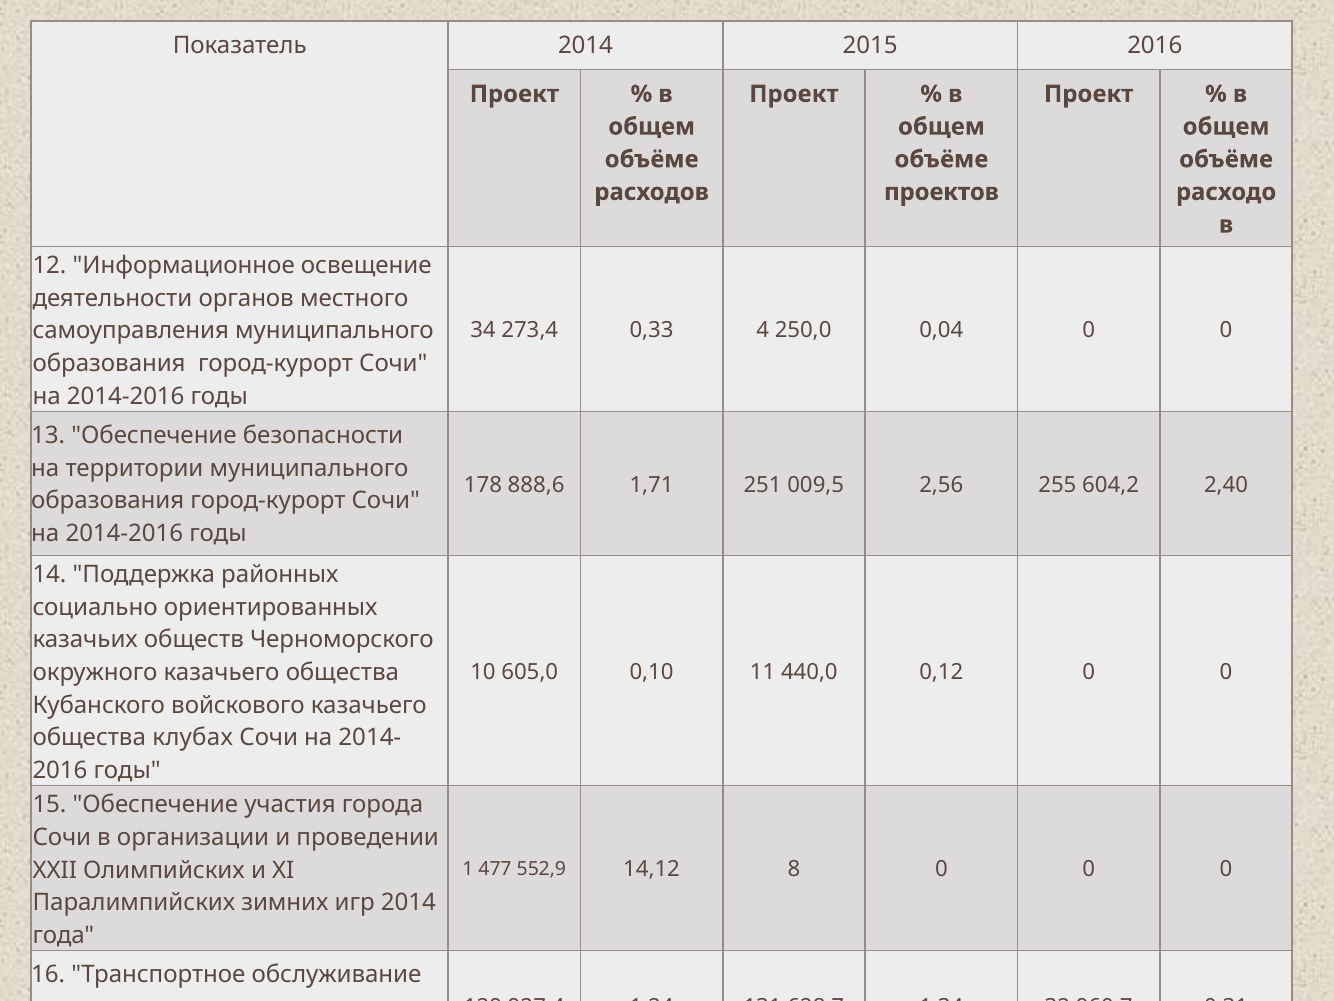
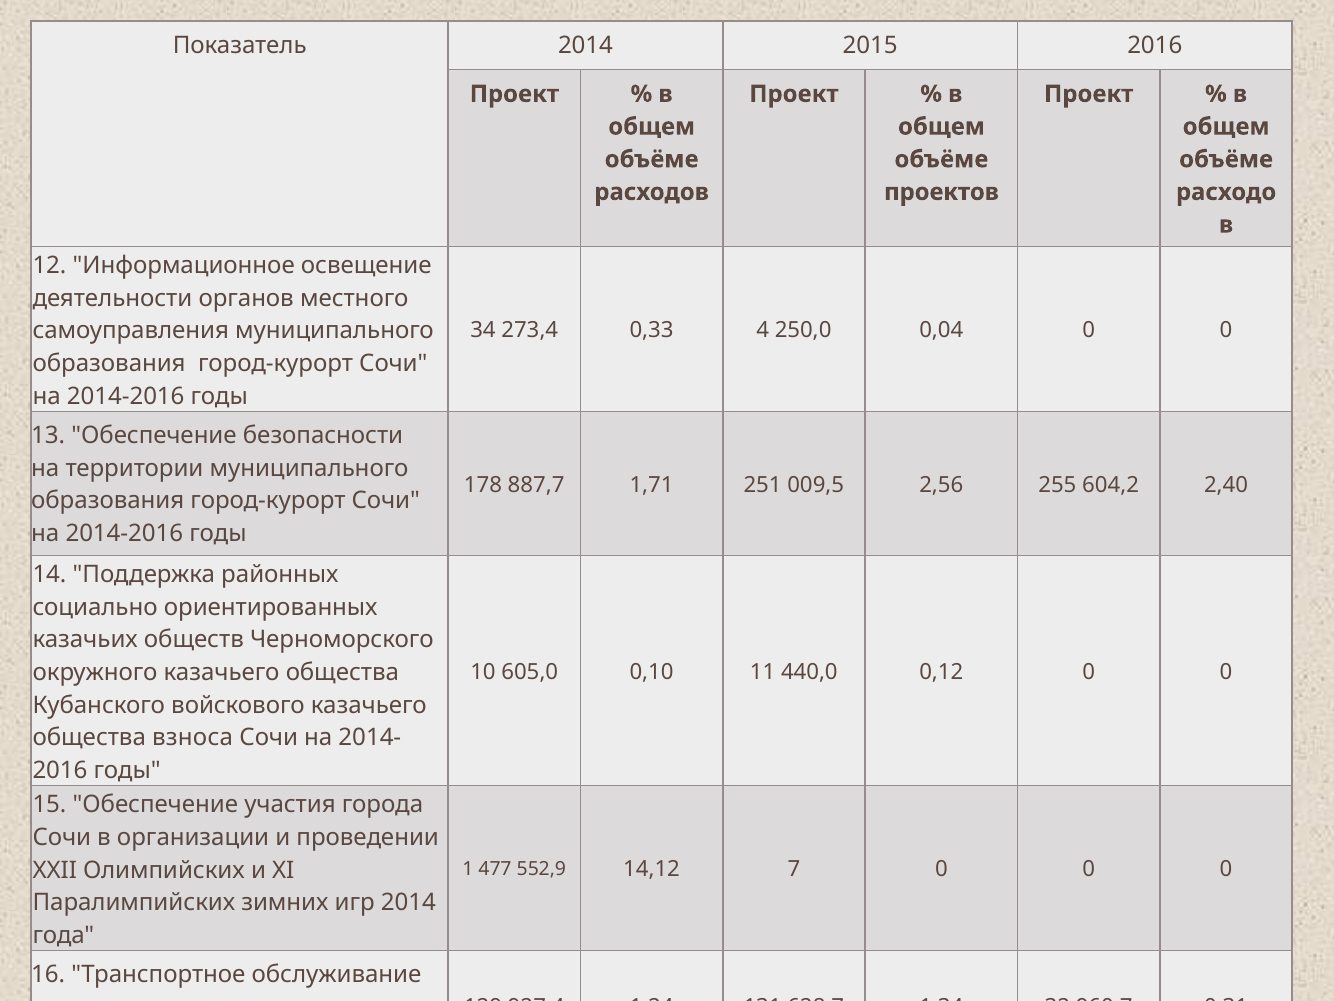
888,6: 888,6 -> 887,7 (536, 484)
клубах: клубах -> взноса (193, 738)
8: 8 -> 7 (794, 869)
